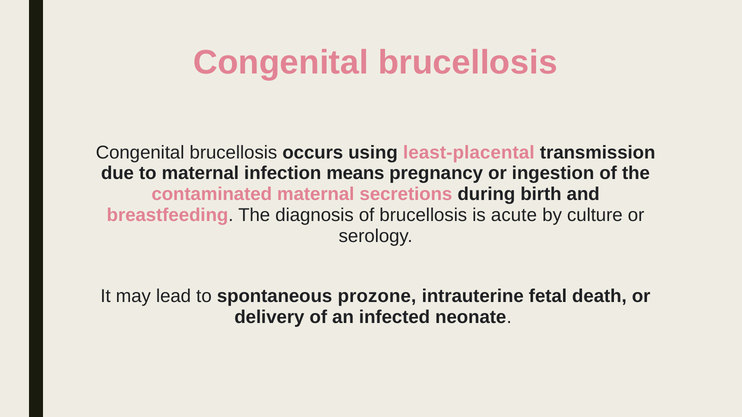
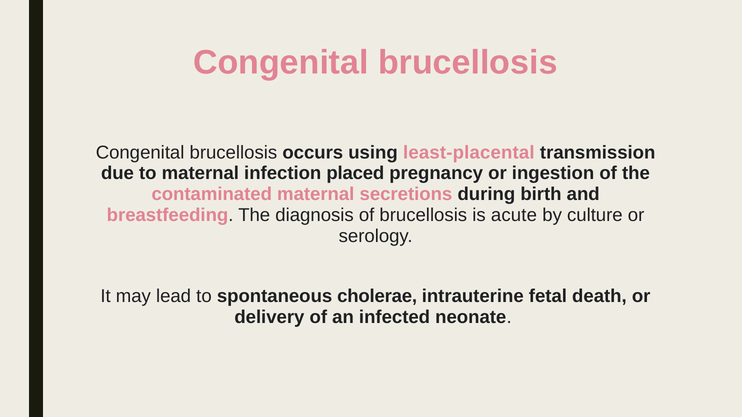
means: means -> placed (355, 173)
prozone: prozone -> cholerae (377, 297)
